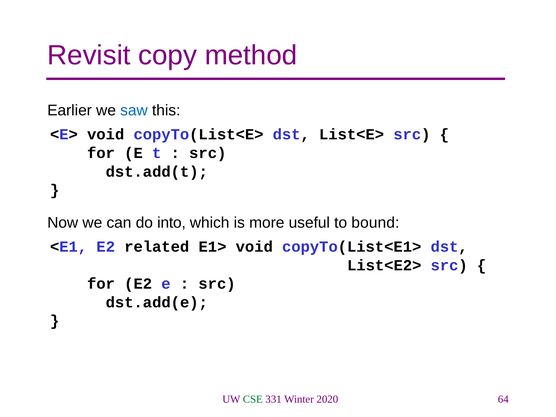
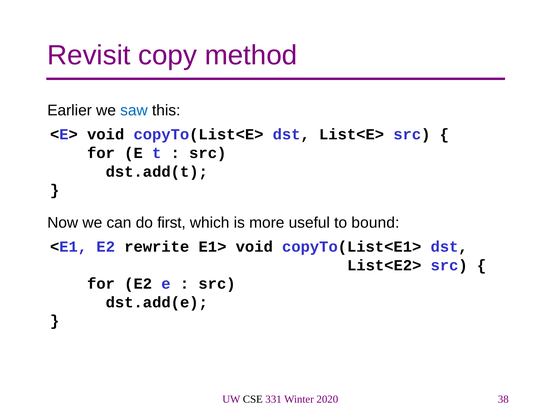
into: into -> first (172, 223)
related: related -> rewrite (157, 247)
CSE colour: green -> black (253, 399)
64: 64 -> 38 (503, 399)
